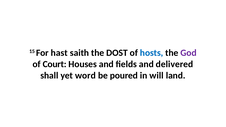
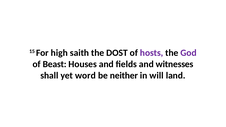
hast: hast -> high (59, 53)
hosts colour: blue -> purple (152, 53)
Court: Court -> Beast (55, 64)
delivered: delivered -> witnesses (175, 64)
poured: poured -> neither (124, 76)
